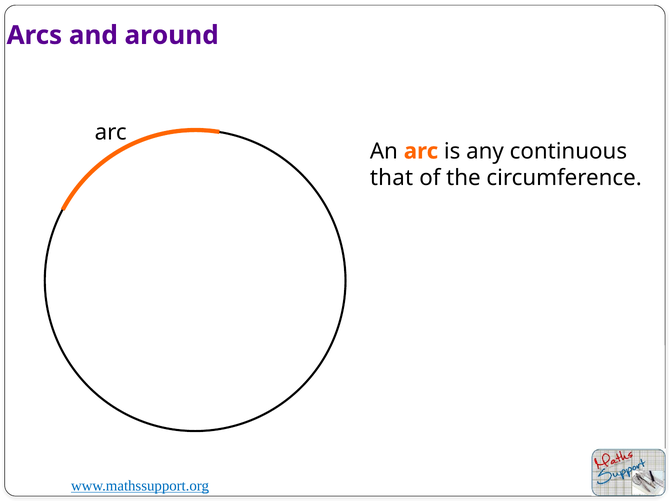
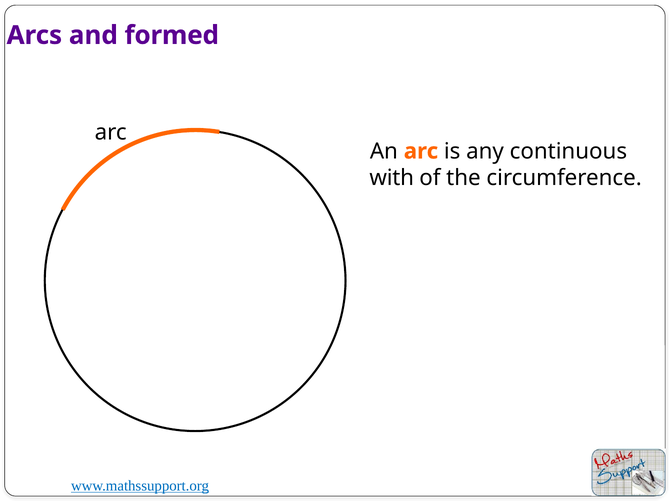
around: around -> formed (172, 35)
that: that -> with (392, 178)
